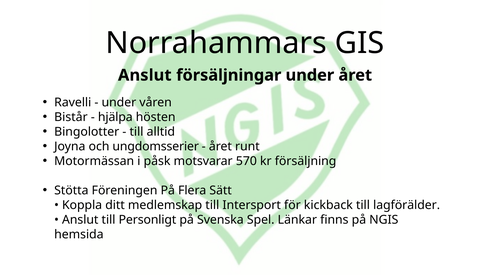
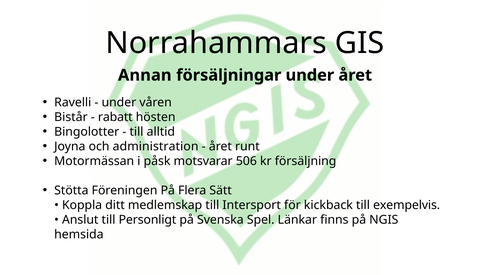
Anslut: Anslut -> Annan (145, 75)
hjälpa: hjälpa -> rabatt (115, 118)
ungdomsserier: ungdomsserier -> administration (156, 147)
570: 570 -> 506 (246, 162)
lagförälder: lagförälder -> exempelvis (407, 206)
